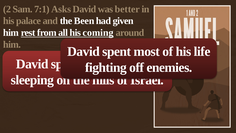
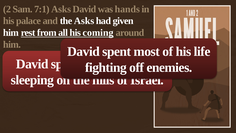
better: better -> hands (127, 9)
the Been: Been -> Asks (84, 21)
